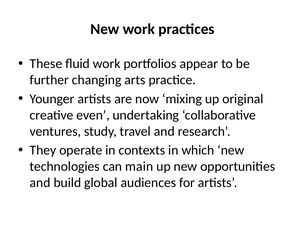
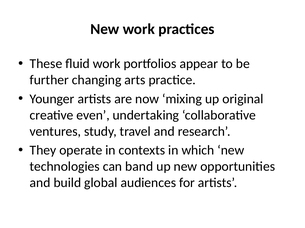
main: main -> band (139, 167)
